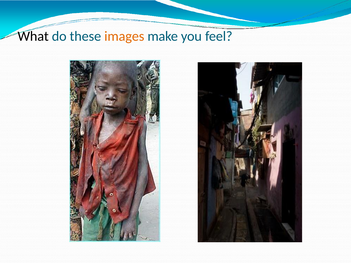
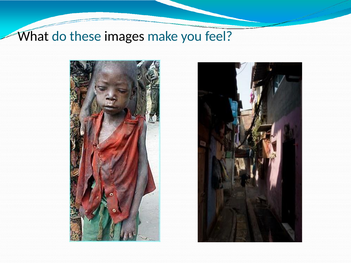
images colour: orange -> black (124, 36)
